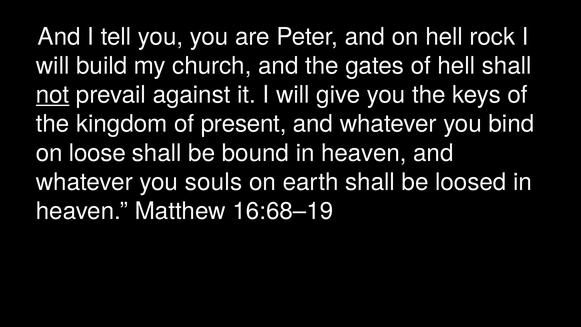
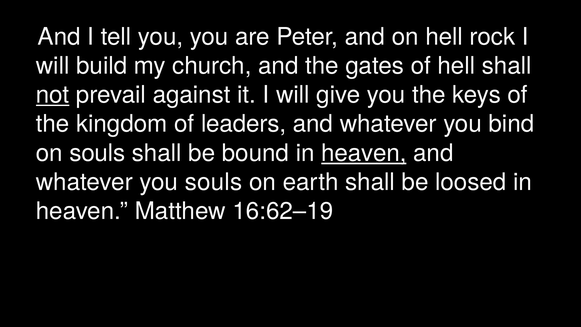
present: present -> leaders (244, 124)
on loose: loose -> souls (97, 153)
heaven underline: none -> present (364, 153)
16:68–19: 16:68–19 -> 16:62–19 (283, 211)
